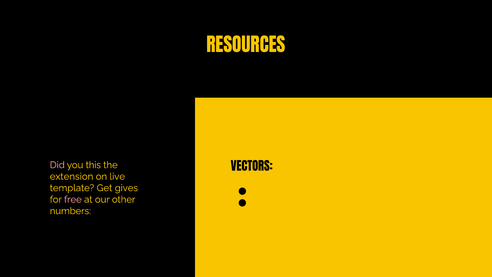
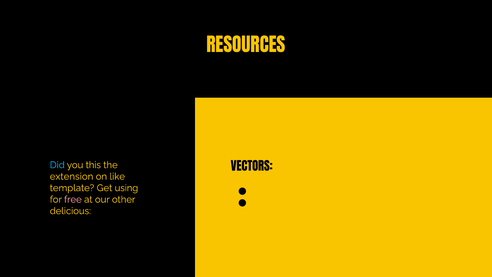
Did colour: pink -> light blue (57, 165)
live: live -> like (117, 176)
gives: gives -> using (126, 188)
numbers: numbers -> delicious (70, 211)
